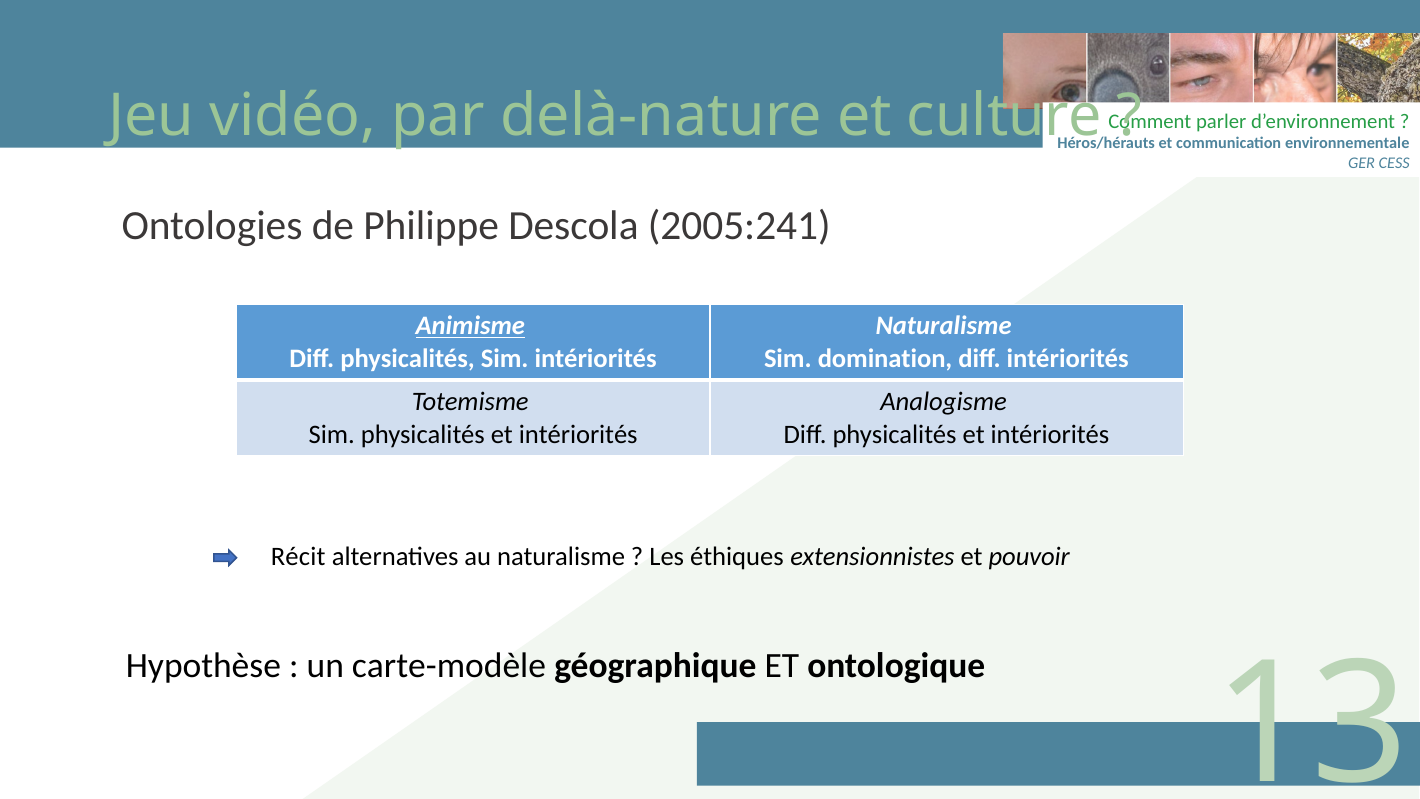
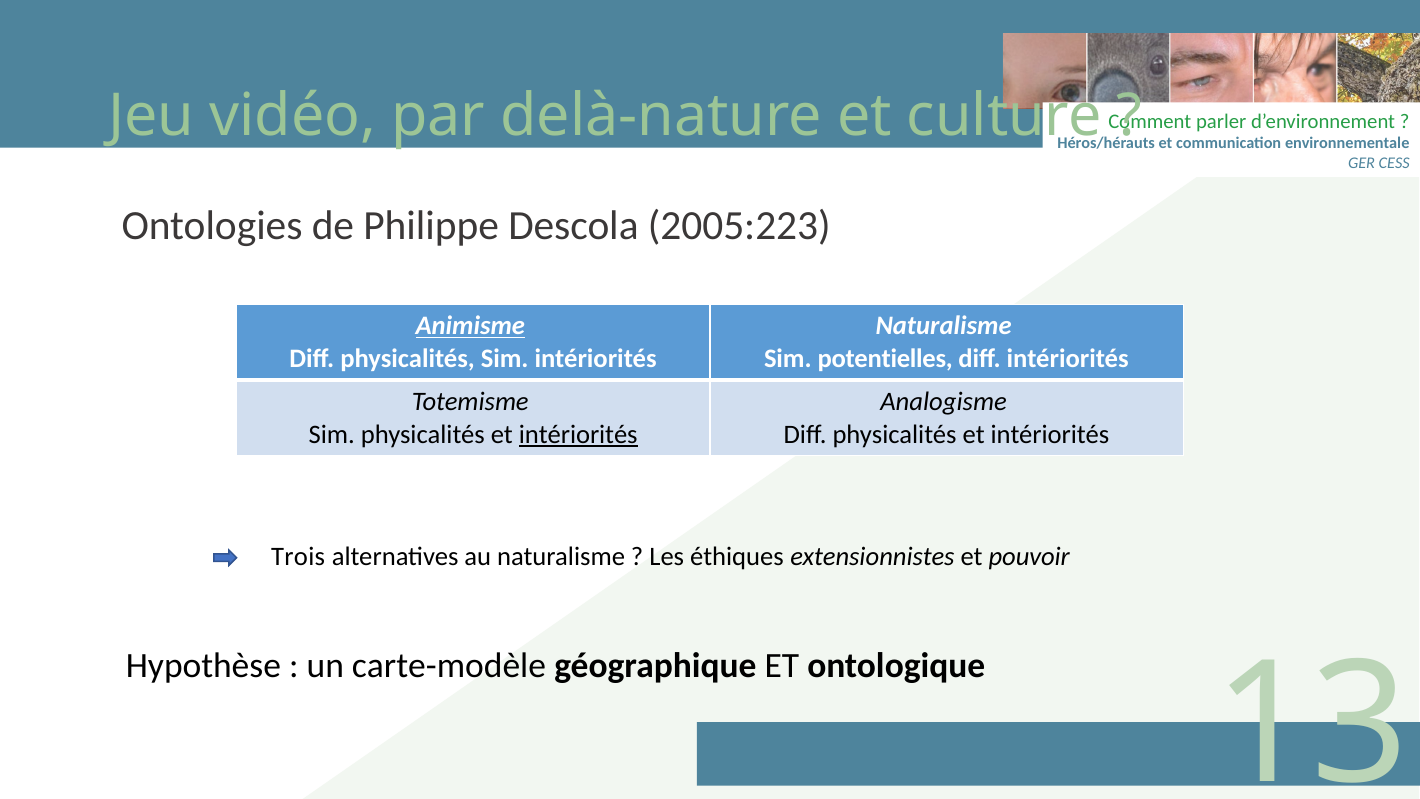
2005:241: 2005:241 -> 2005:223 (739, 226)
domination: domination -> potentielles (885, 359)
intériorités underline: none -> present (578, 434)
Récit: Récit -> Trois (298, 557)
